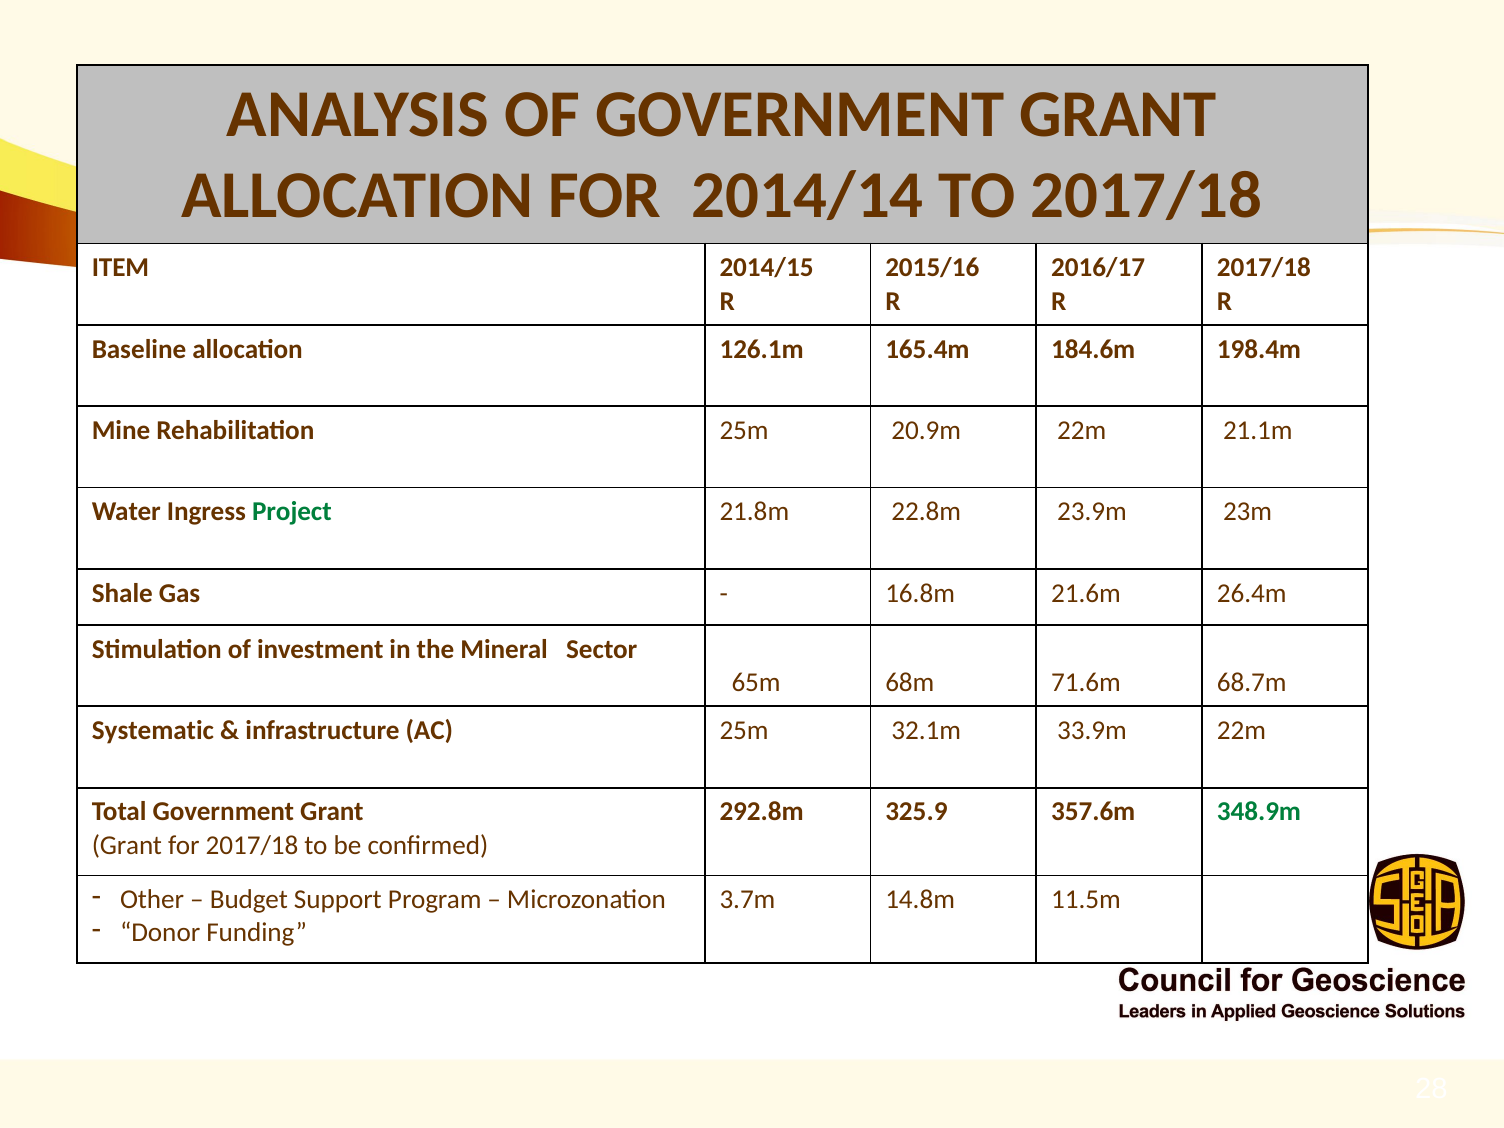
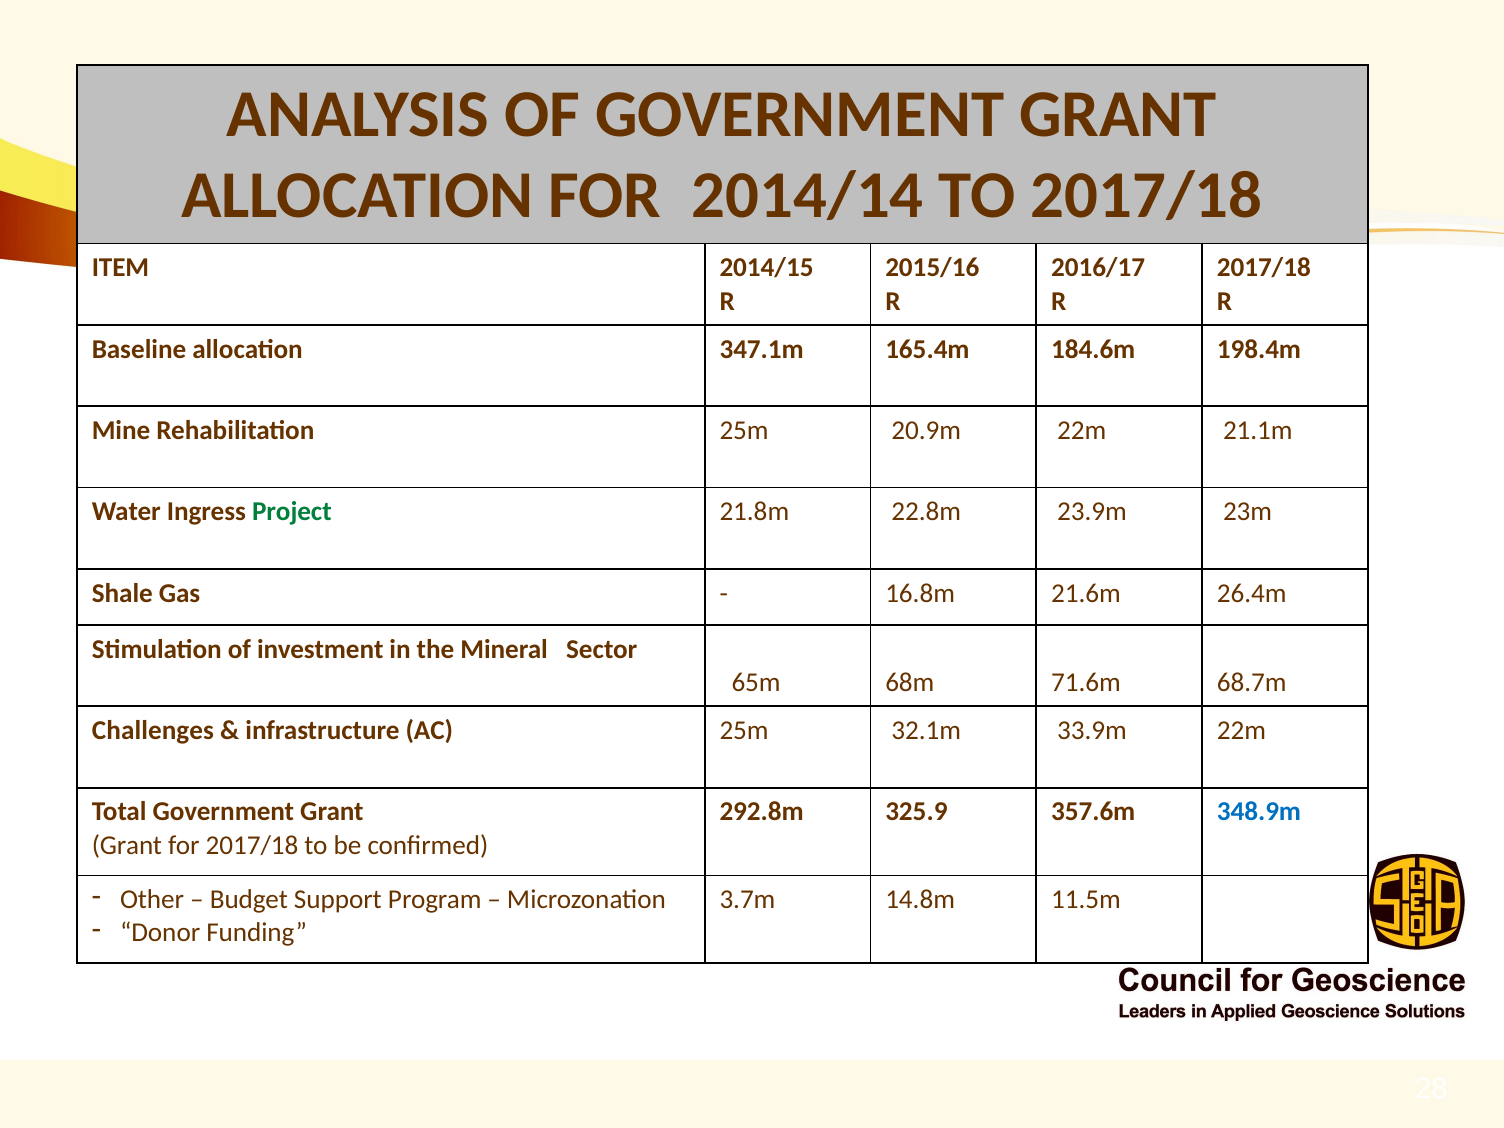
126.1m: 126.1m -> 347.1m (762, 349)
Systematic: Systematic -> Challenges (153, 731)
348.9m colour: green -> blue (1259, 812)
